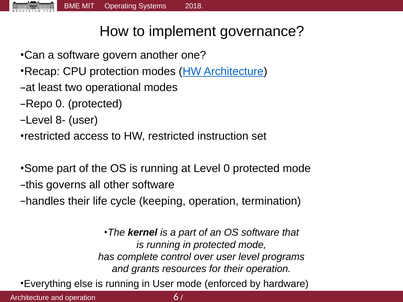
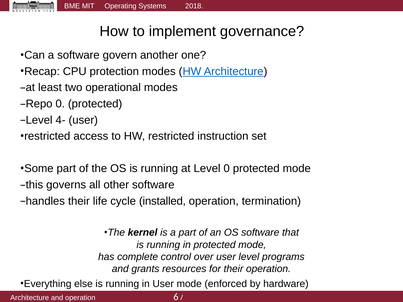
8-: 8- -> 4- (61, 120)
keeping: keeping -> installed (162, 201)
